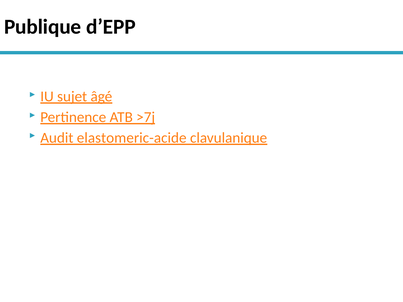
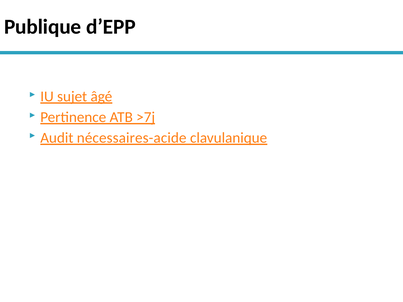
elastomeric-acide: elastomeric-acide -> nécessaires-acide (132, 138)
